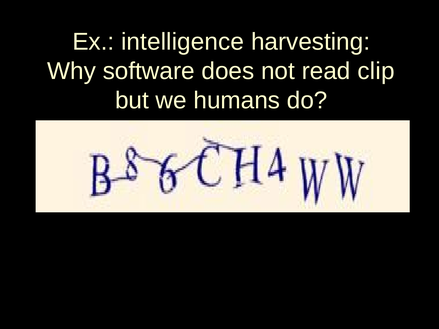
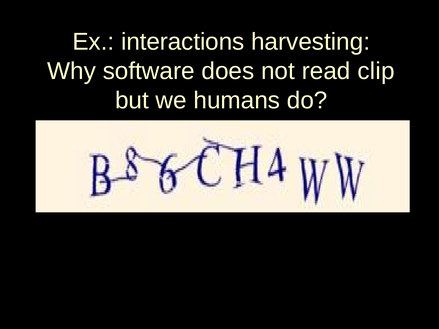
intelligence: intelligence -> interactions (183, 42)
